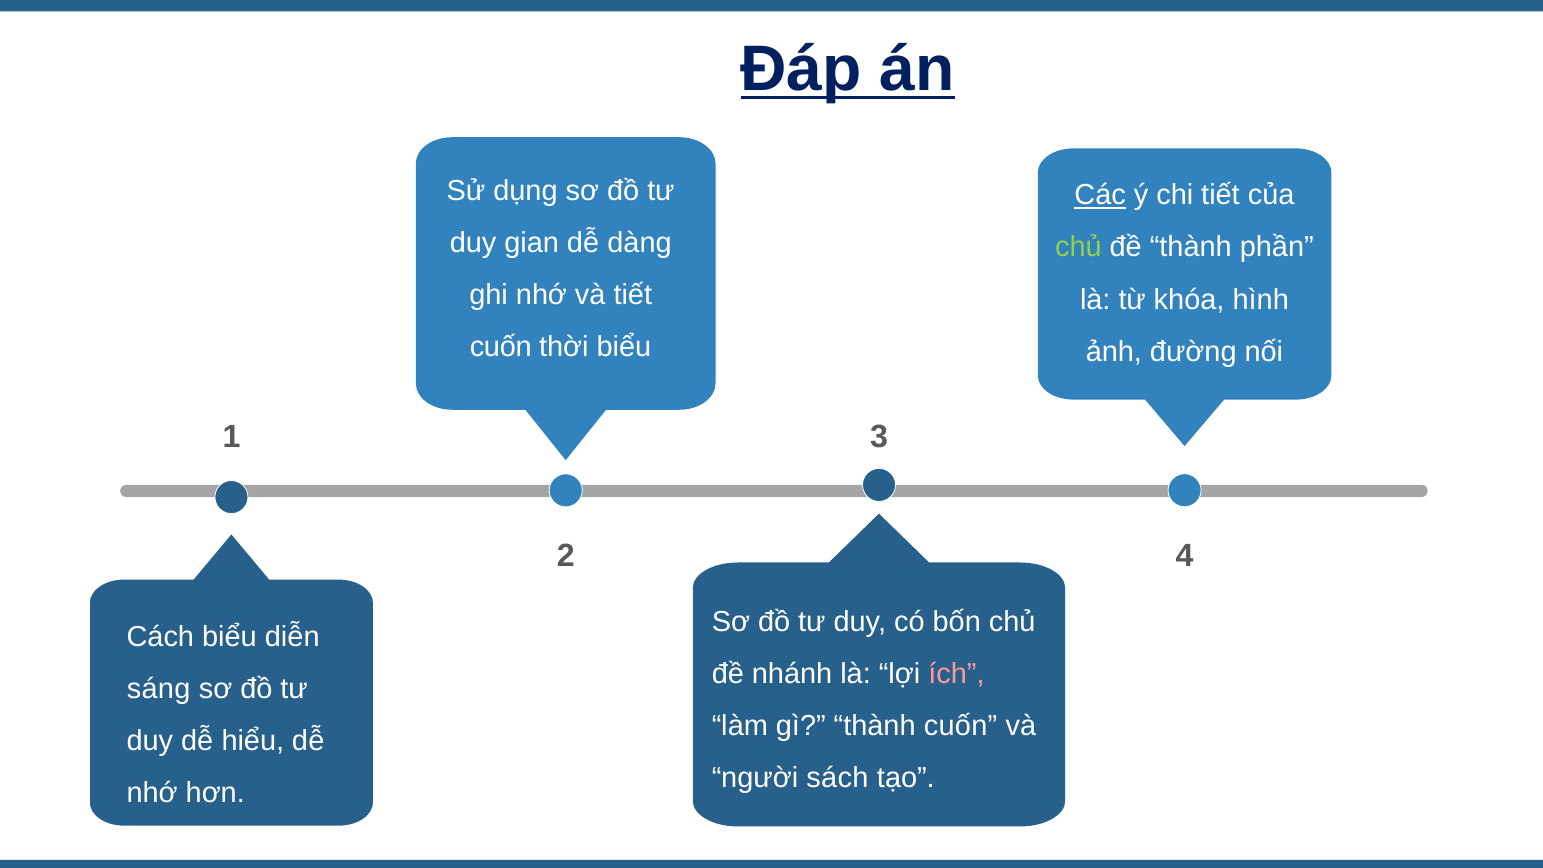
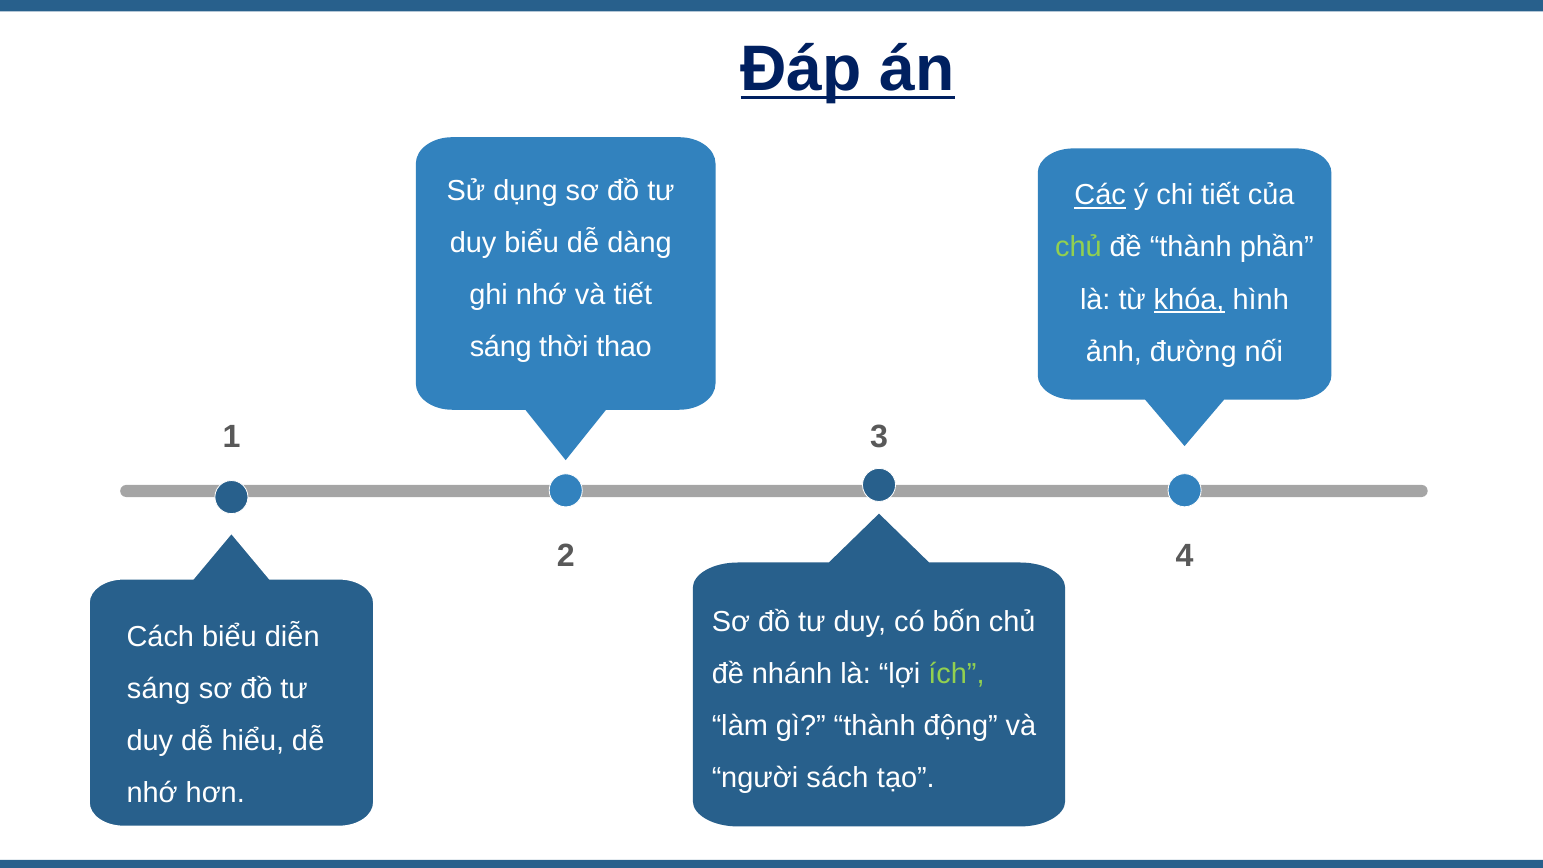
duy gian: gian -> biểu (532, 243)
khóa underline: none -> present (1189, 299)
cuốn: cuốn -> sáng (501, 347)
thời biểu: biểu -> thao (624, 347)
ích colour: pink -> light green (956, 674)
thành cuốn: cuốn -> động (961, 726)
